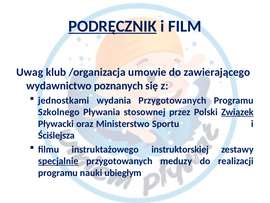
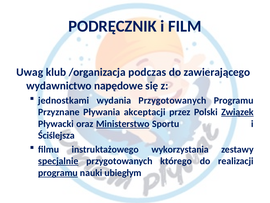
PODRĘCZNIK underline: present -> none (112, 26)
umowie: umowie -> podczas (147, 72)
poznanych: poznanych -> napędowe (119, 86)
Szkolnego: Szkolnego -> Przyznane (59, 112)
stosownej: stosownej -> akceptacji (145, 112)
Ministerstwo underline: none -> present (123, 124)
instruktorskiej: instruktorskiej -> wykorzystania (180, 149)
meduzy: meduzy -> którego (176, 161)
programu underline: none -> present (58, 172)
